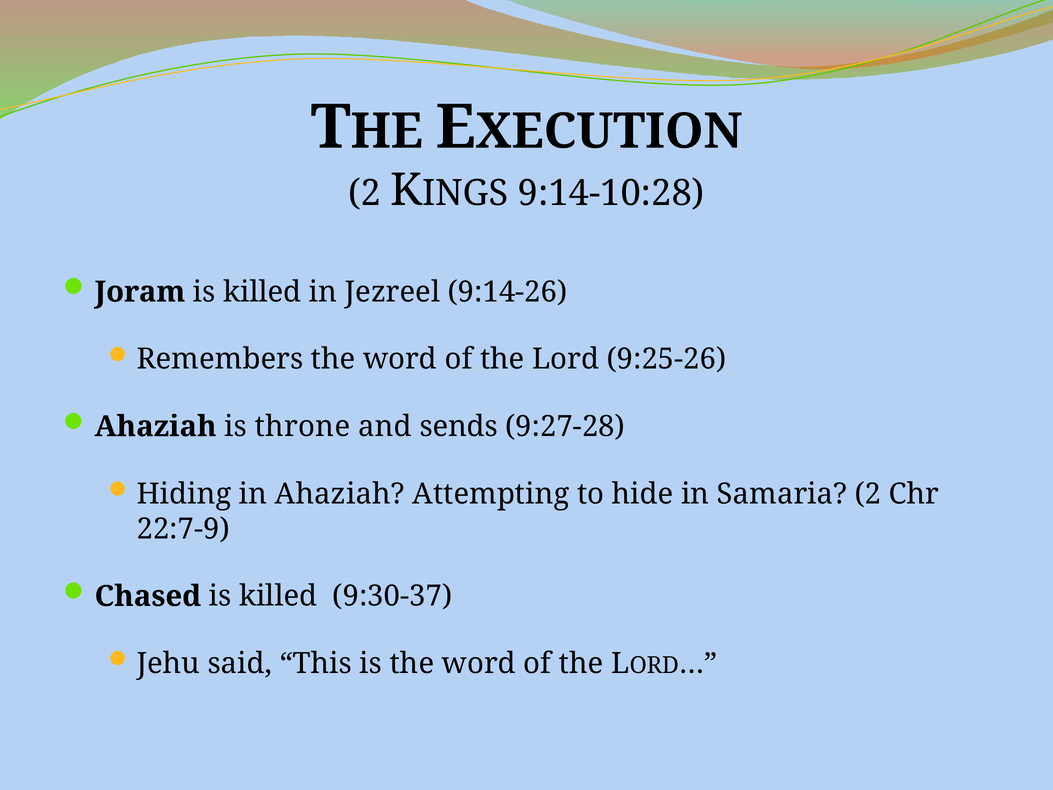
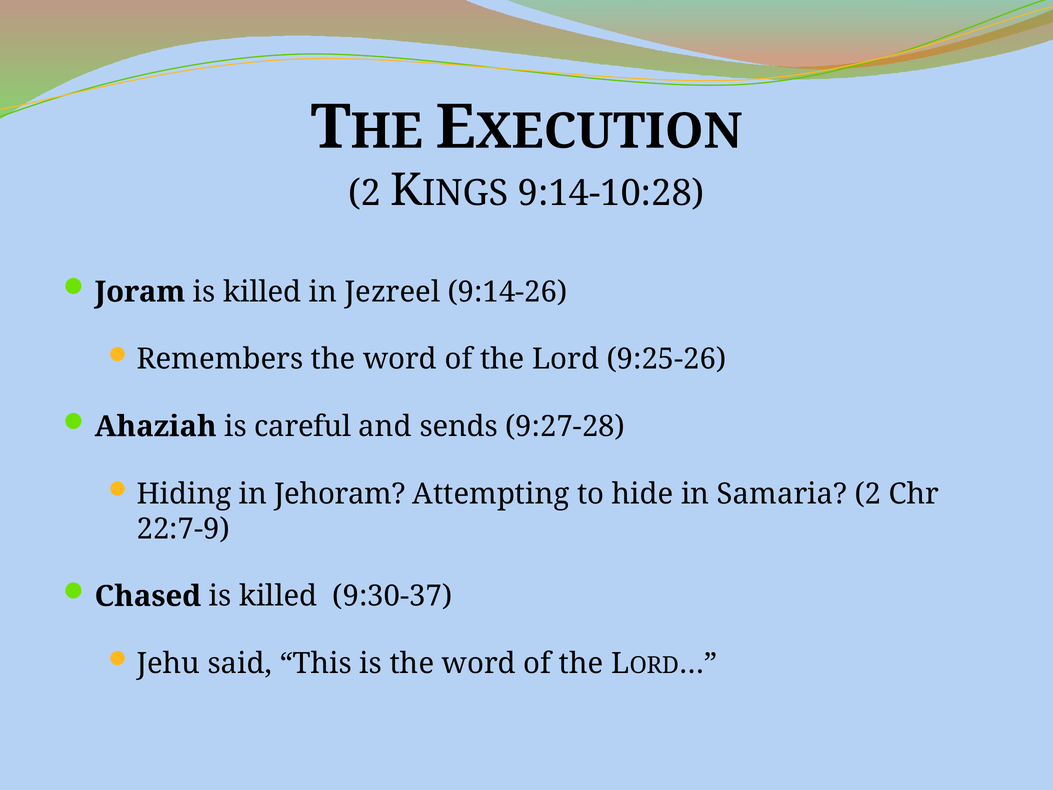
throne: throne -> careful (303, 426)
in Ahaziah: Ahaziah -> Jehoram (340, 494)
